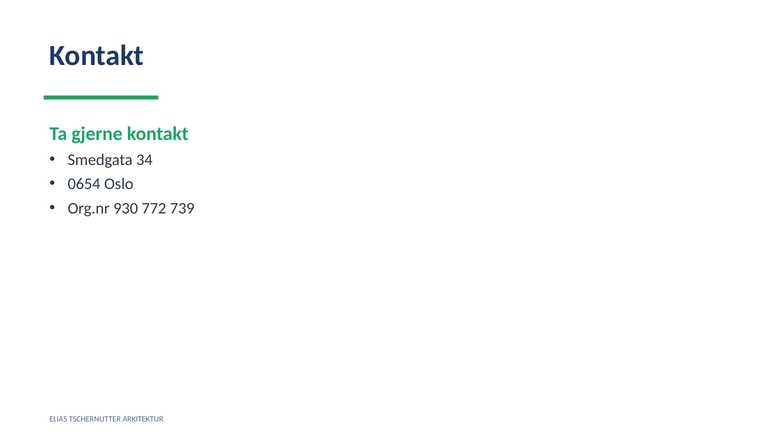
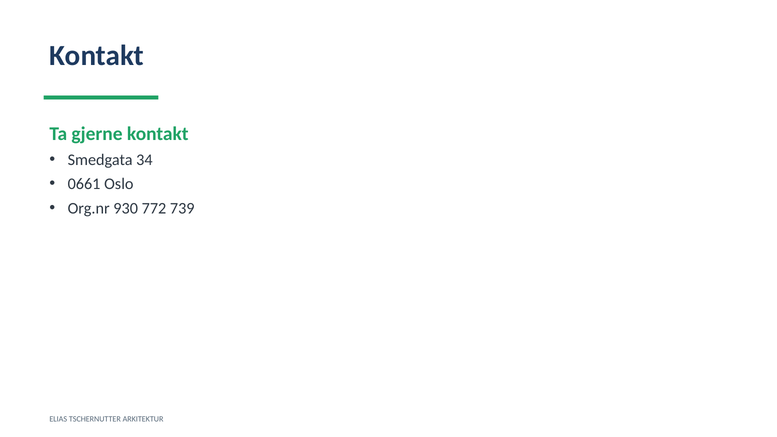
0654: 0654 -> 0661 (84, 184)
